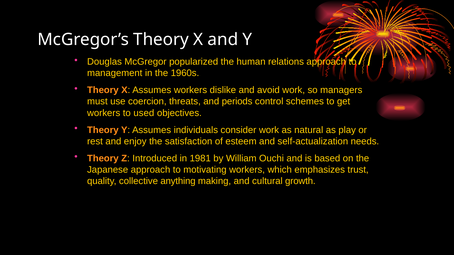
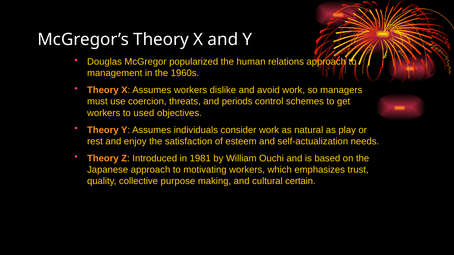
anything: anything -> purpose (178, 181)
growth: growth -> certain (300, 181)
